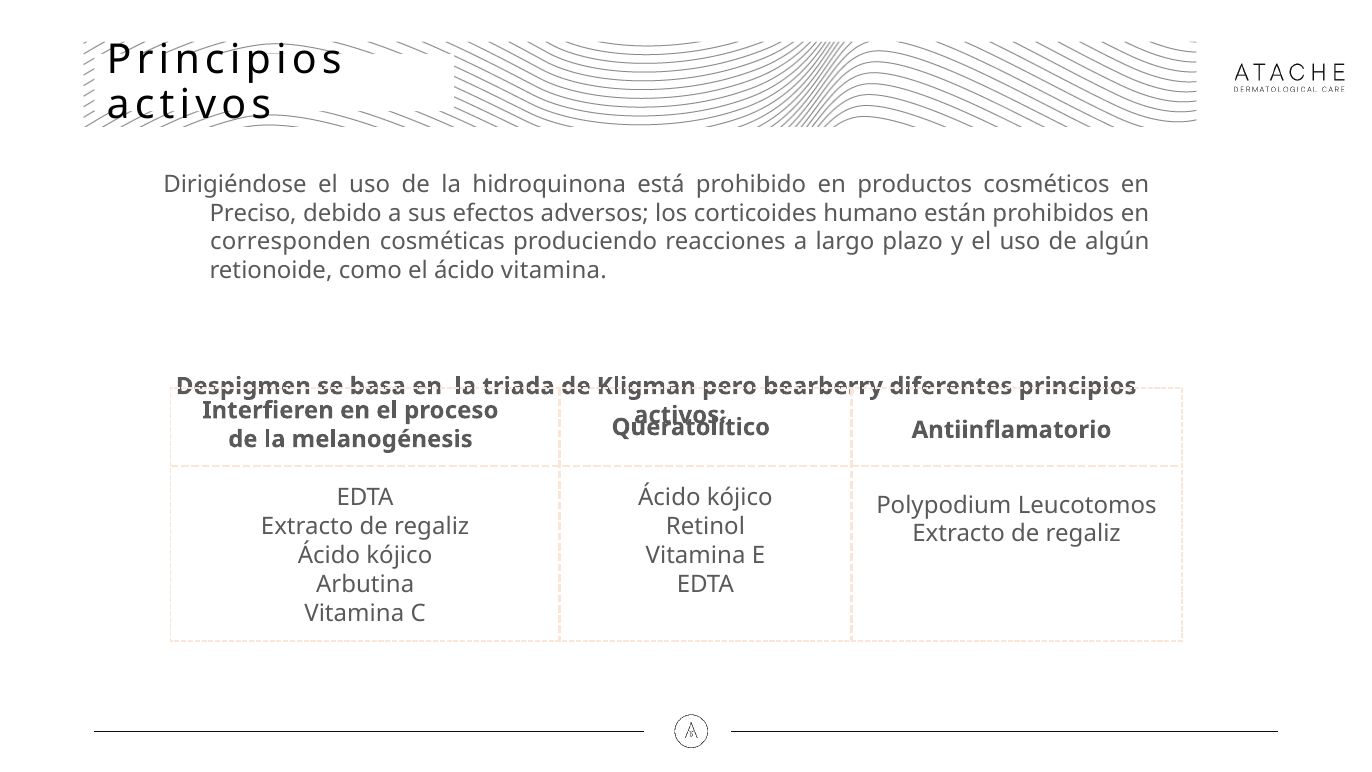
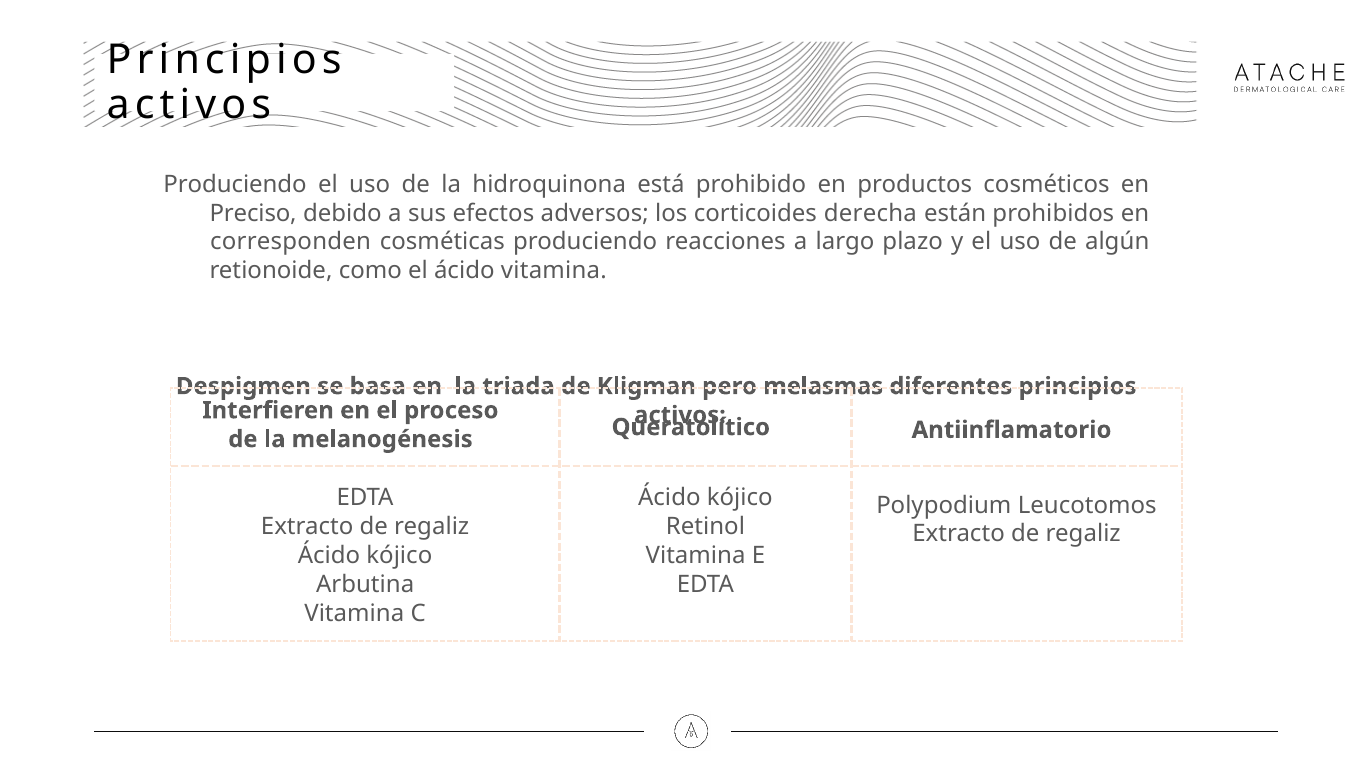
Dirigiéndose: Dirigiéndose -> Produciendo (235, 184)
humano: humano -> derecha (870, 213)
bearberry: bearberry -> melasmas (823, 386)
